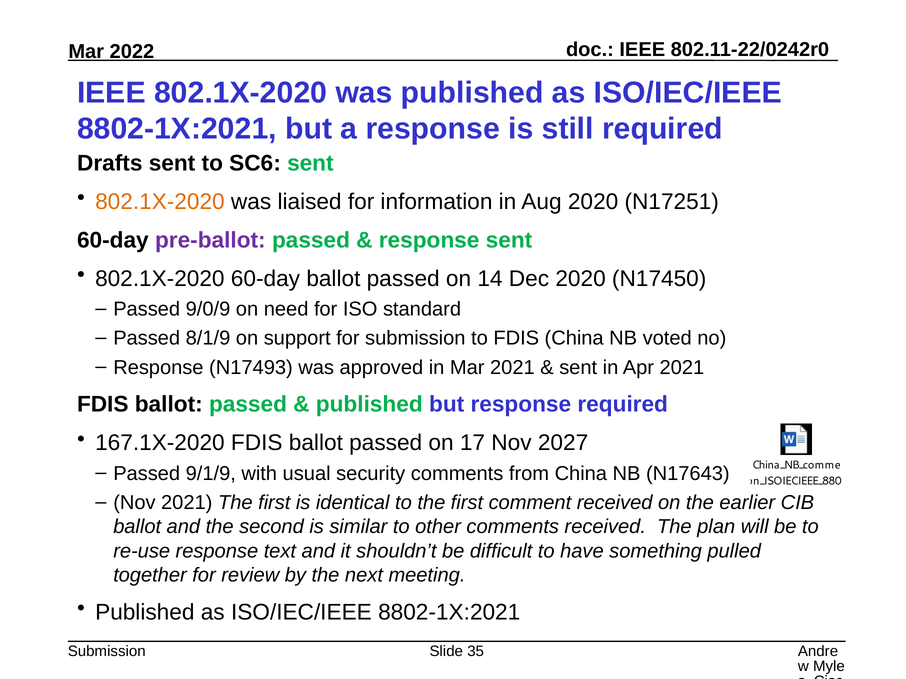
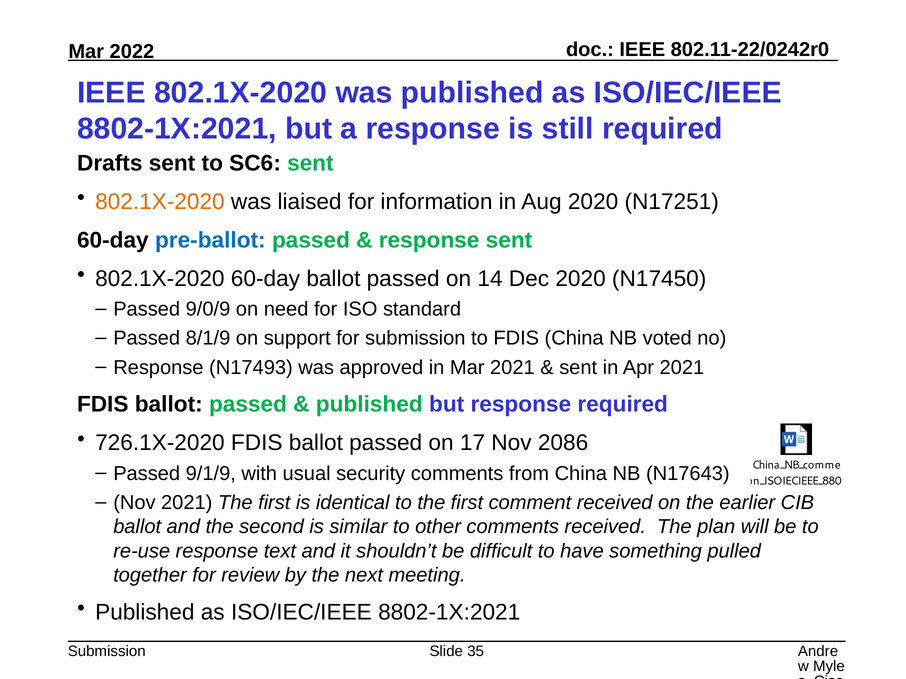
pre-ballot colour: purple -> blue (210, 240)
167.1X-2020: 167.1X-2020 -> 726.1X-2020 (160, 443)
2027: 2027 -> 2086 (563, 443)
